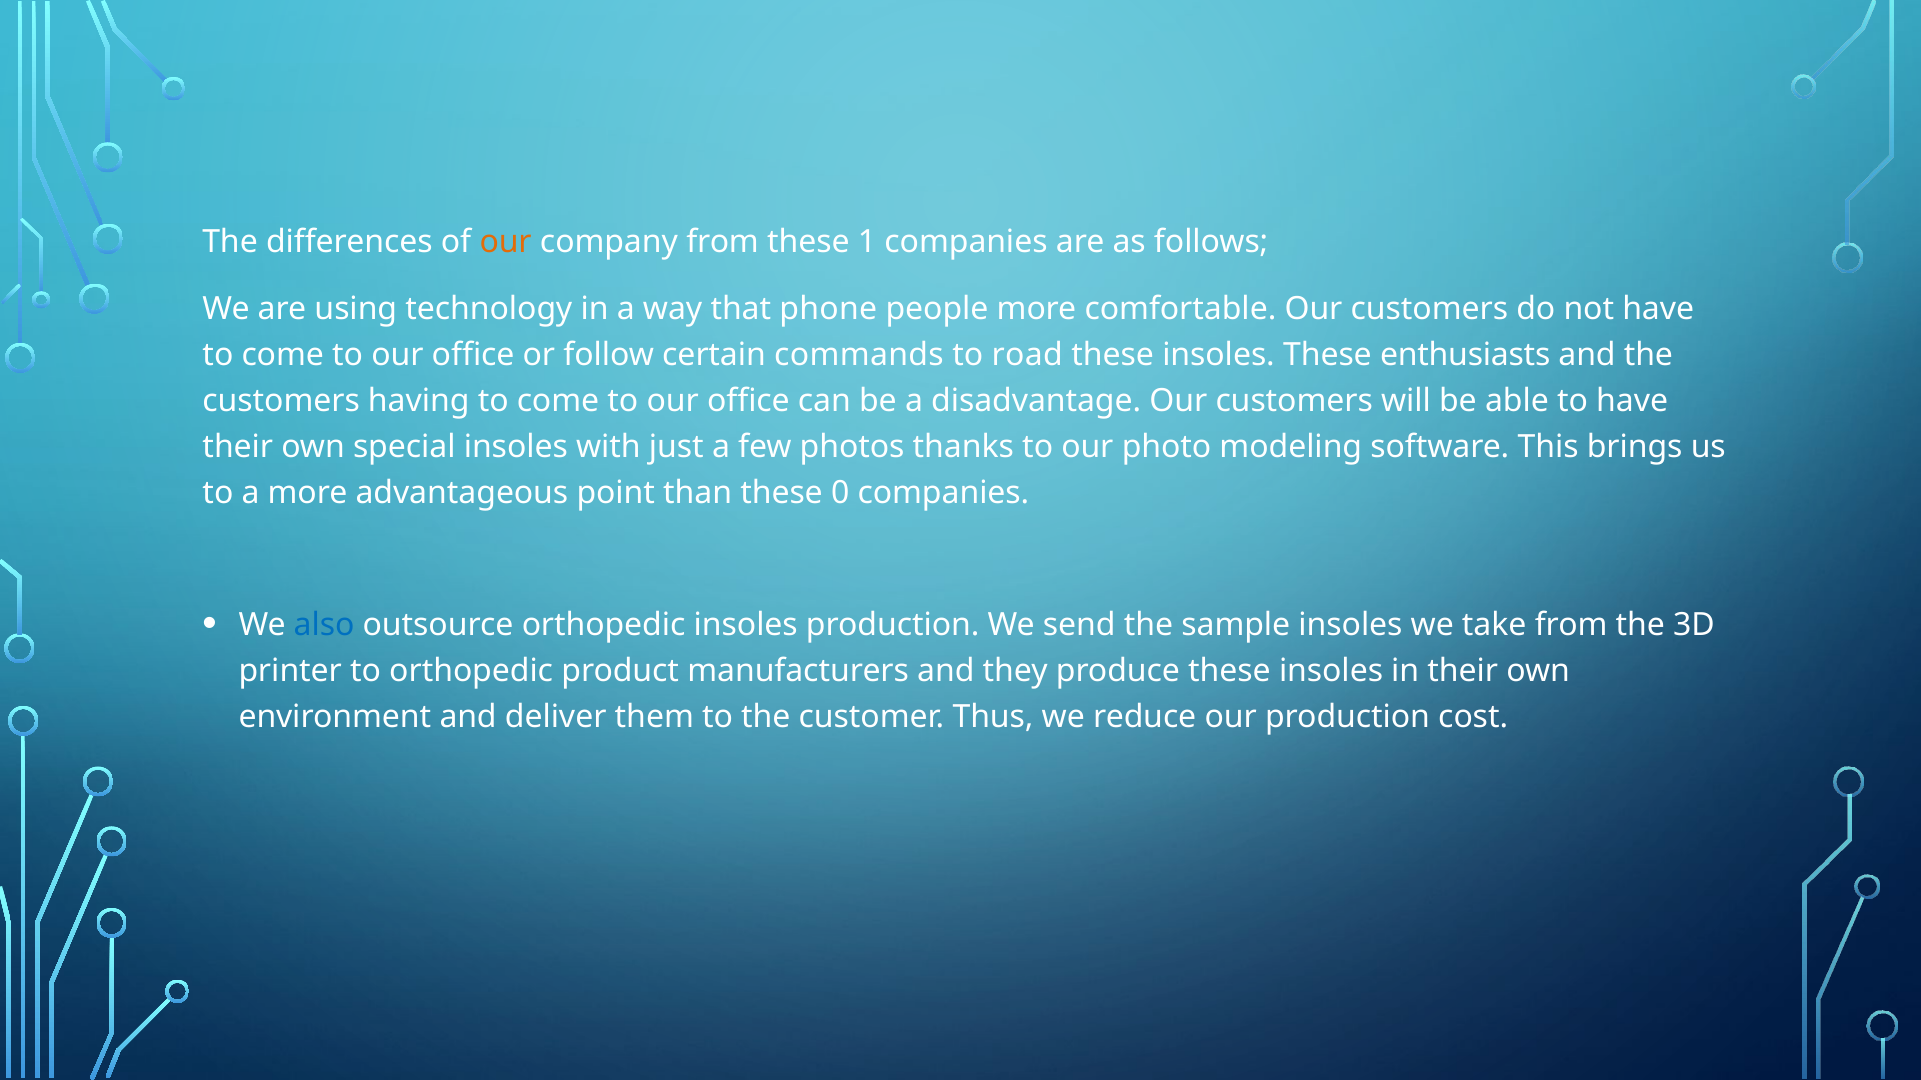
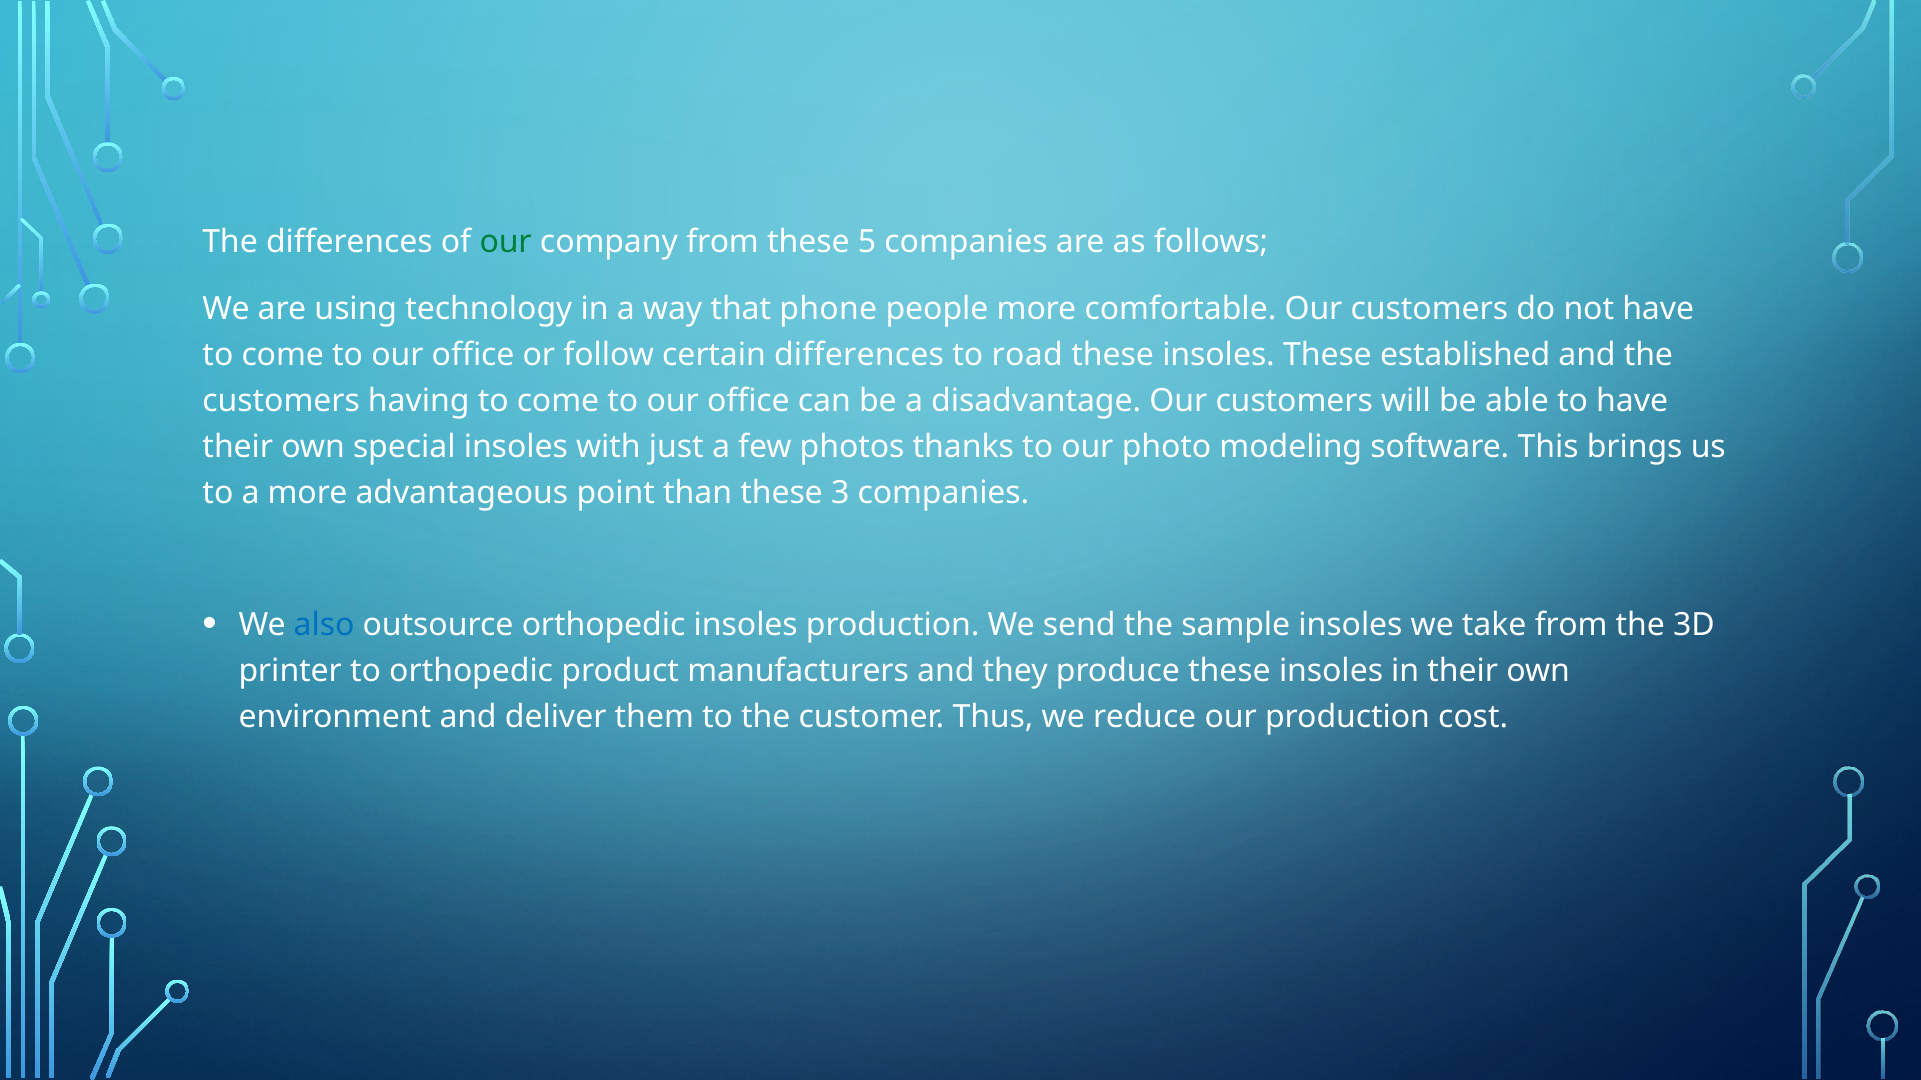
our colour: orange -> green (506, 243)
1: 1 -> 5 (867, 243)
certain commands: commands -> differences (859, 355)
enthusiasts: enthusiasts -> established (1465, 355)
0: 0 -> 3 (840, 493)
